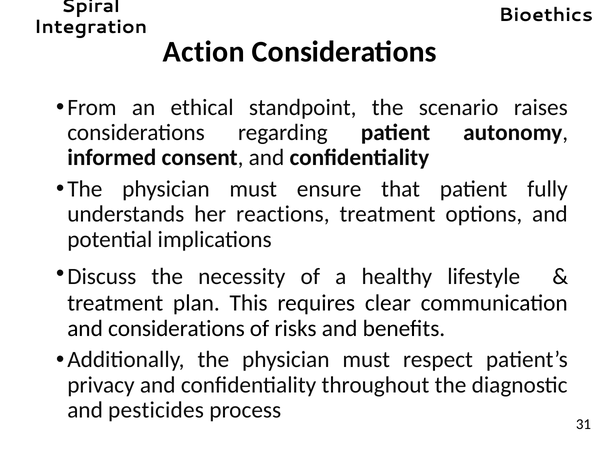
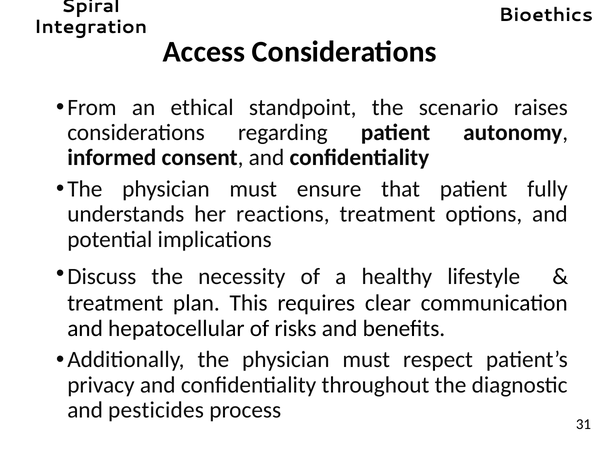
Action: Action -> Access (204, 52)
and considerations: considerations -> hepatocellular (176, 328)
